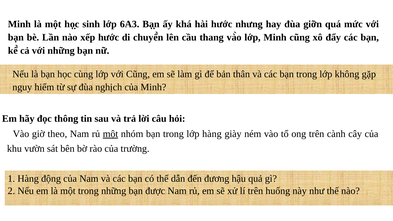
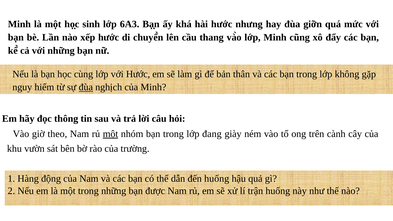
với Cũng: Cũng -> Hước (138, 74)
đùa underline: none -> present (86, 87)
lớp hàng: hàng -> đang (212, 134)
đến đương: đương -> huống (217, 179)
lí trên: trên -> trận (255, 191)
